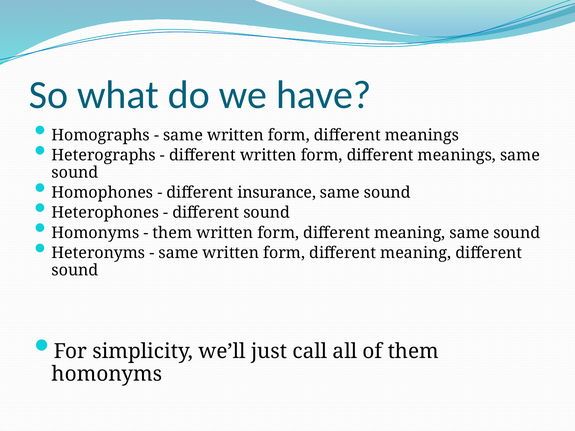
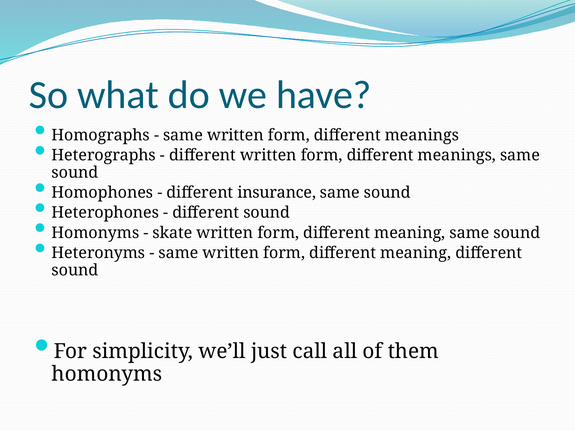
them: them -> skate (172, 233)
